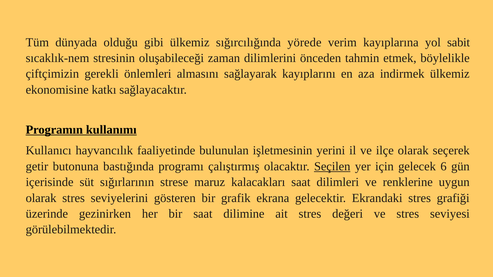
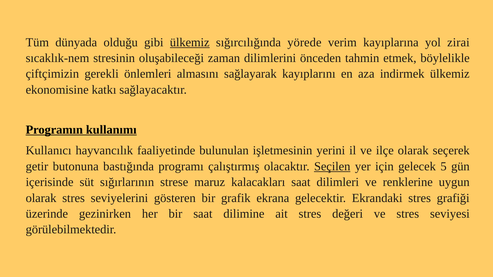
ülkemiz underline: none -> present (190, 42)
sabit: sabit -> zirai (458, 42)
6: 6 -> 5 (444, 167)
